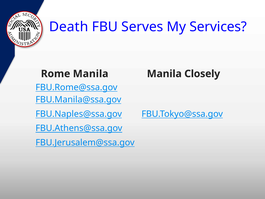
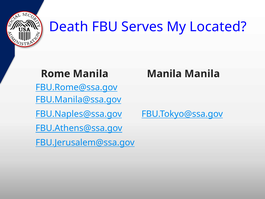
Services: Services -> Located (218, 27)
Closely: Closely -> Manila (202, 74)
